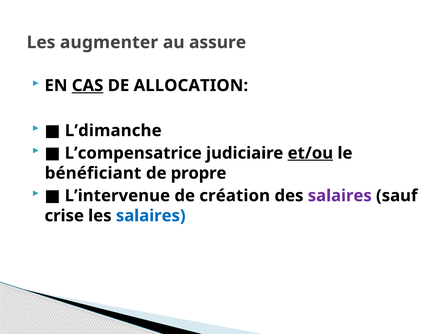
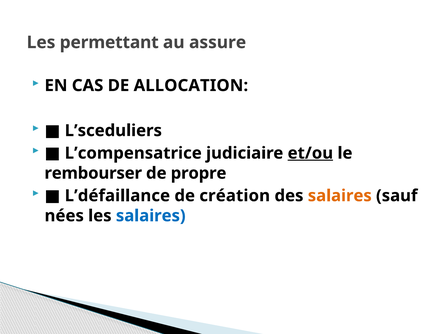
augmenter: augmenter -> permettant (109, 42)
CAS underline: present -> none (88, 86)
L’dimanche: L’dimanche -> L’sceduliers (113, 131)
bénéficiant: bénéficiant -> rembourser (93, 173)
L’intervenue: L’intervenue -> L’défaillance (117, 196)
salaires colour: purple -> orange (340, 196)
crise: crise -> nées (64, 216)
